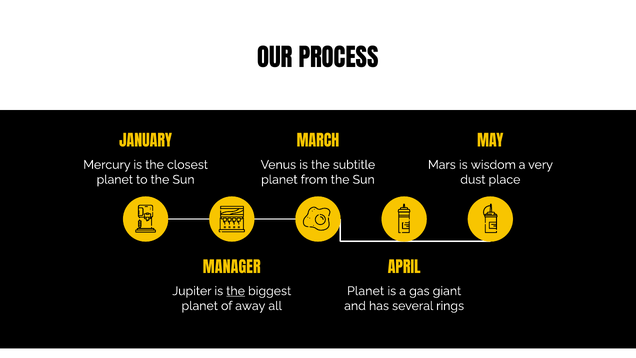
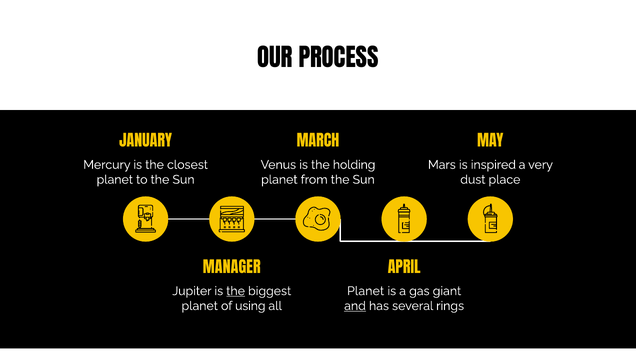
subtitle: subtitle -> holding (354, 165)
wisdom: wisdom -> inspired (493, 165)
away: away -> using (250, 306)
and underline: none -> present (355, 306)
